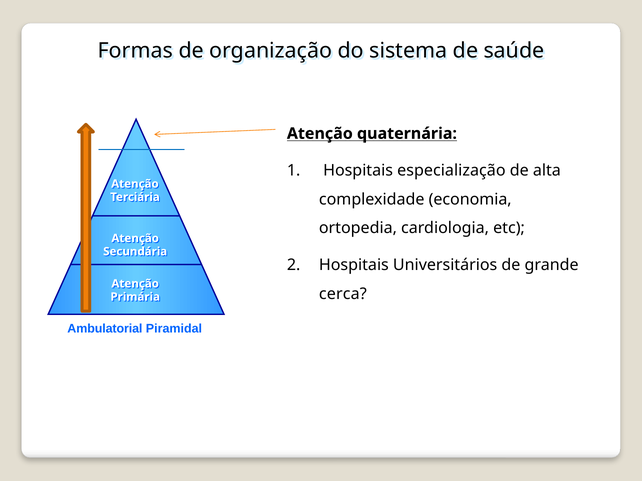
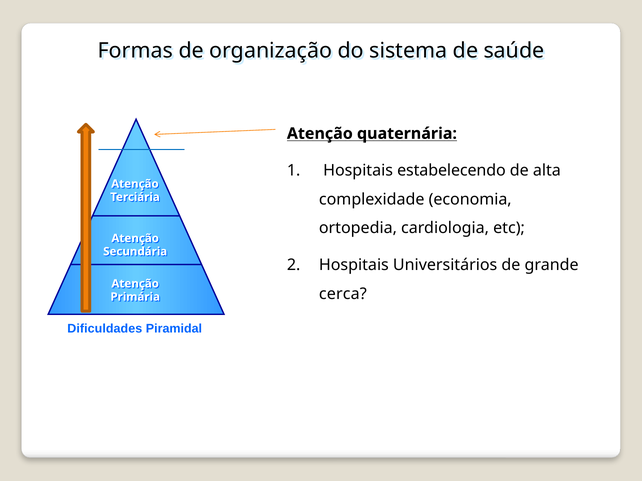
especialização: especialização -> estabelecendo (451, 171)
Ambulatorial: Ambulatorial -> Dificuldades (105, 329)
